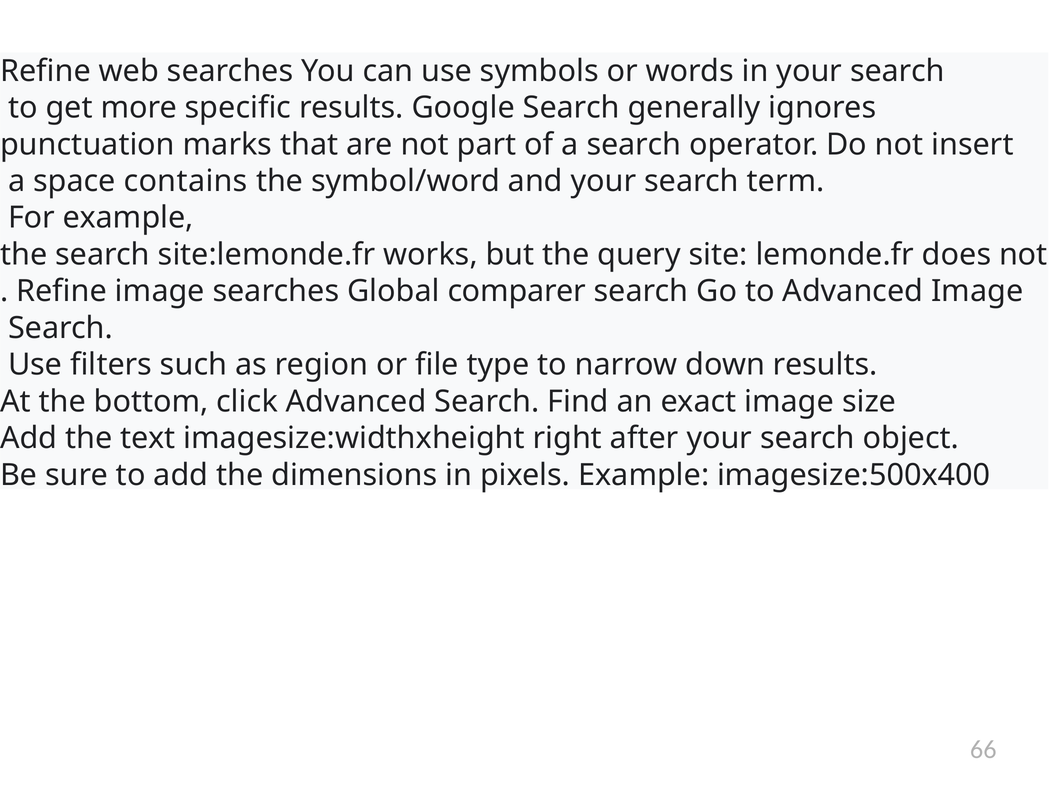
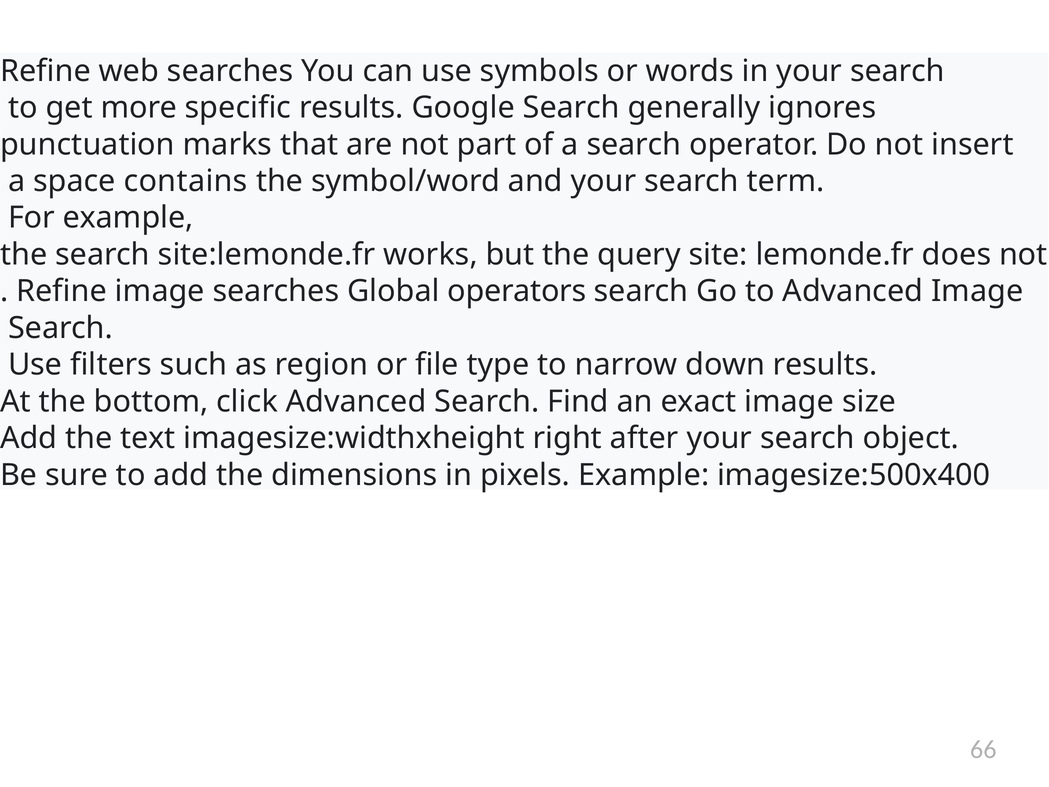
comparer: comparer -> operators (517, 291)
